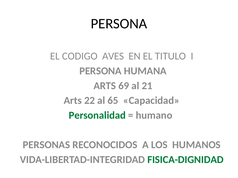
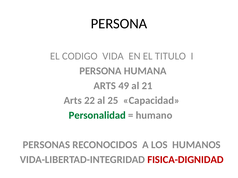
AVES: AVES -> VIDA (113, 56)
69: 69 -> 49 (124, 86)
65: 65 -> 25 (113, 101)
FISICA-DIGNIDAD colour: green -> red (185, 160)
